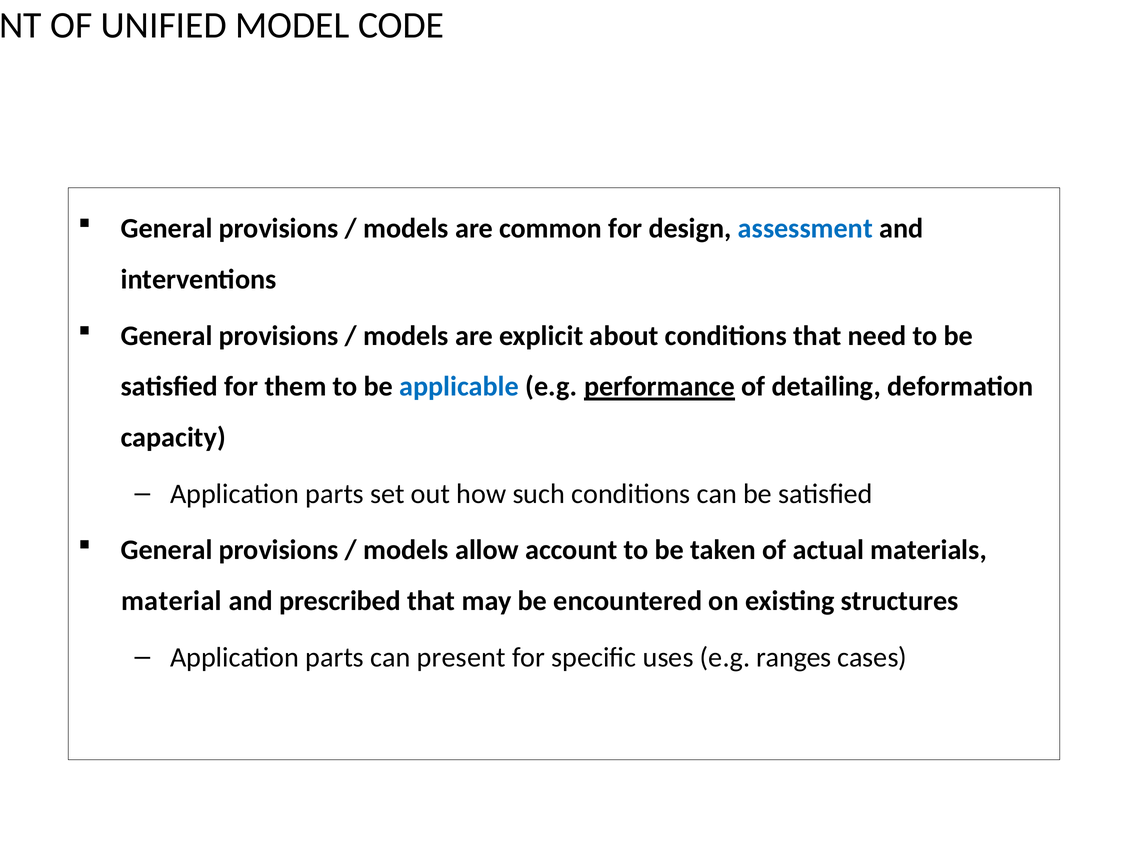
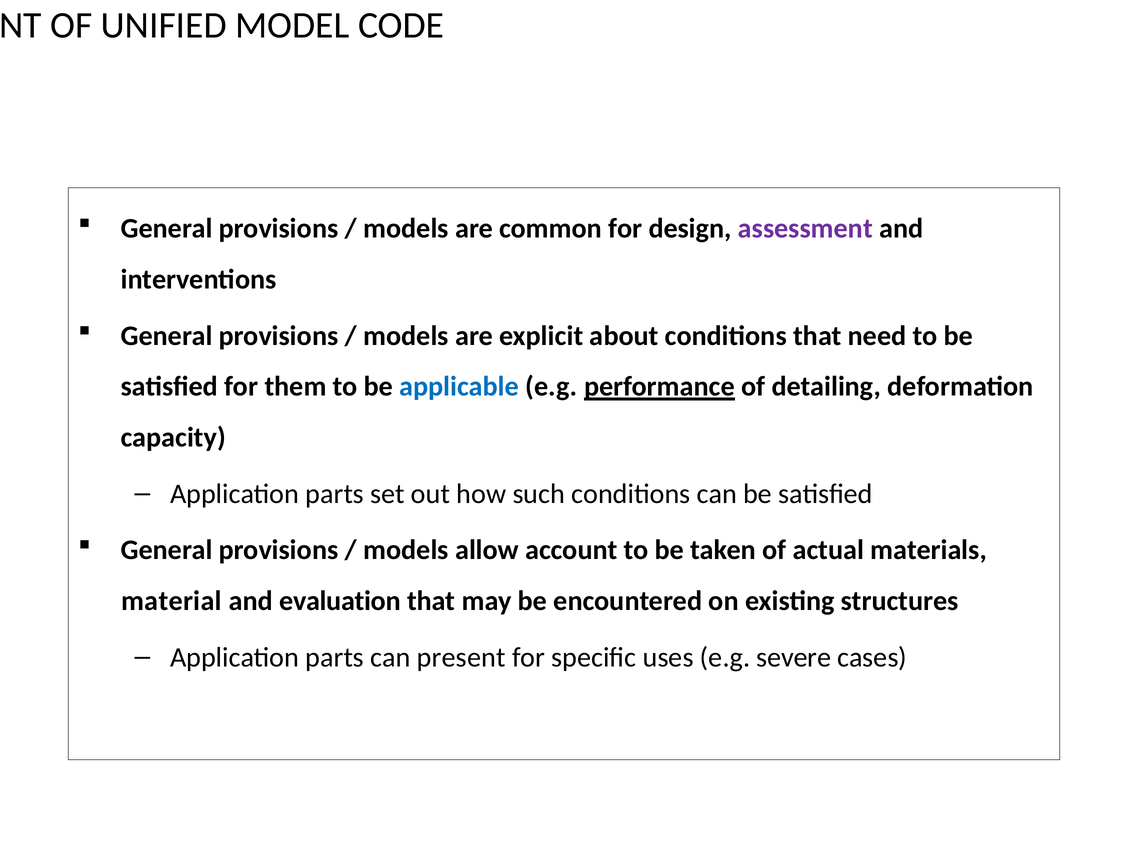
assessment colour: blue -> purple (805, 229)
prescribed: prescribed -> evaluation (340, 601)
ranges: ranges -> severe (794, 657)
